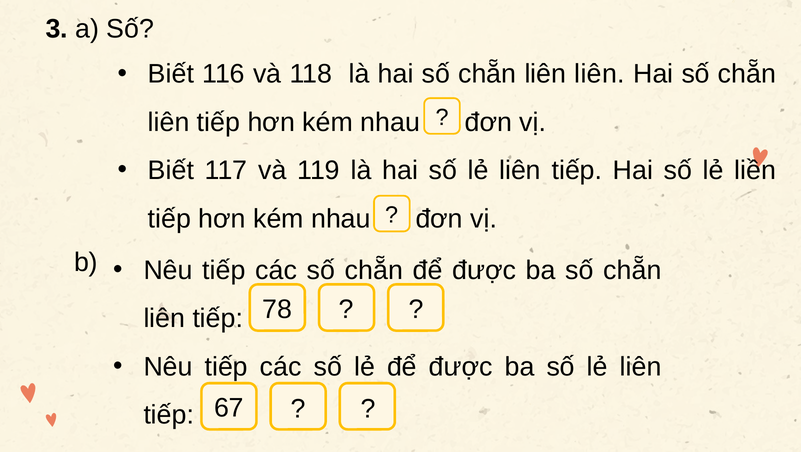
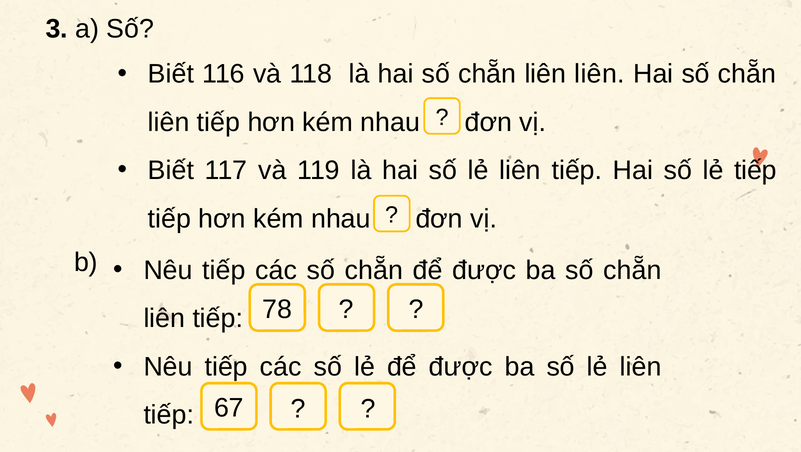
lẻ liền: liền -> tiếp (755, 170)
